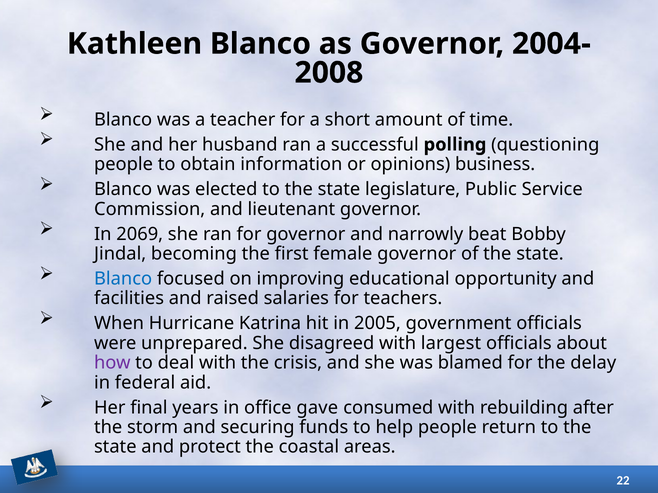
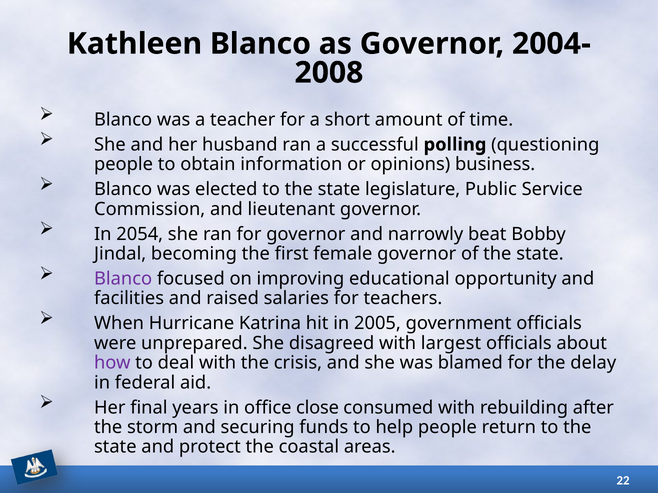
2069: 2069 -> 2054 (140, 234)
Blanco colour: blue -> purple (123, 279)
gave: gave -> close (317, 408)
